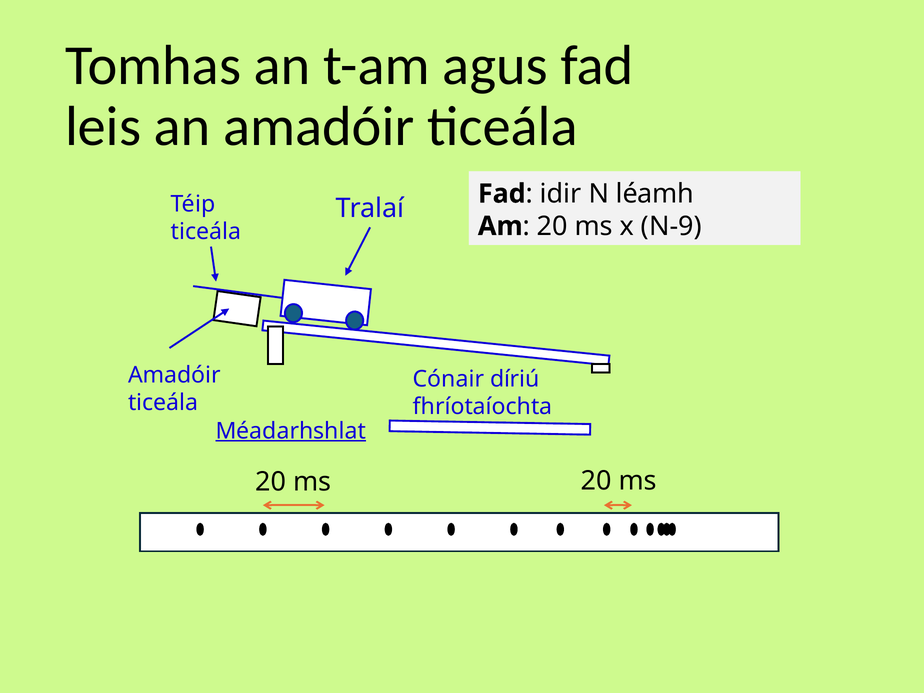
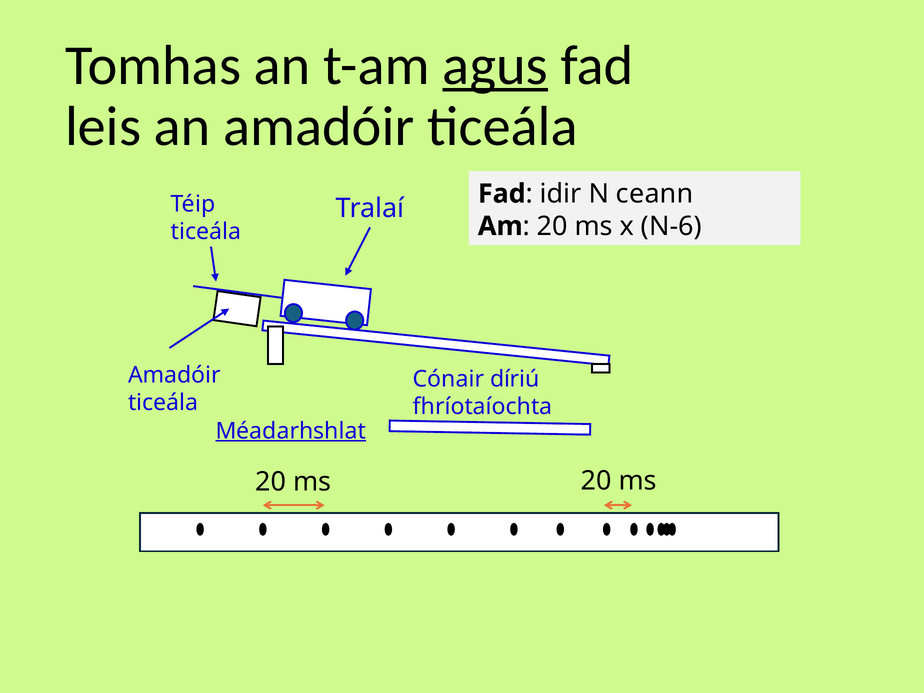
agus underline: none -> present (495, 66)
léamh: léamh -> ceann (655, 194)
N-9: N-9 -> N-6 (671, 226)
